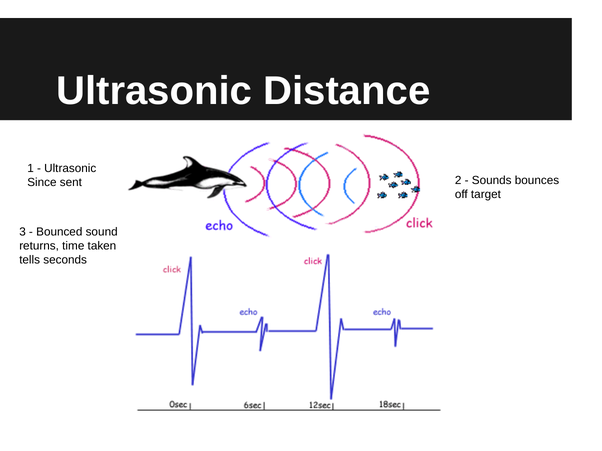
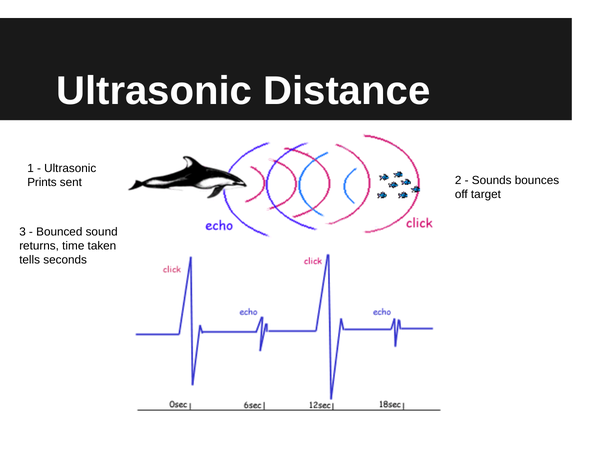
Since: Since -> Prints (42, 182)
